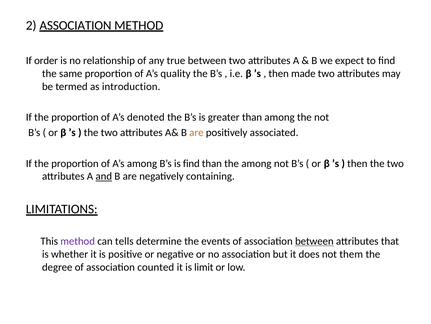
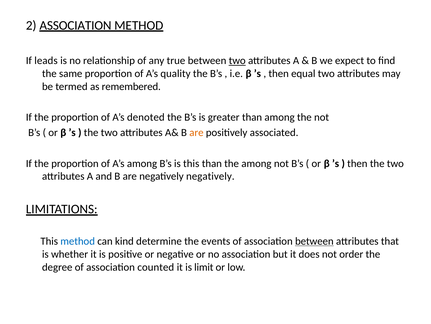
order: order -> leads (46, 61)
two underline: none -> present (237, 61)
made: made -> equal (303, 74)
introduction: introduction -> remembered (131, 86)
is find: find -> this (191, 163)
and underline: present -> none (104, 176)
negatively containing: containing -> negatively (210, 176)
method colour: purple -> blue (78, 241)
tells: tells -> kind (124, 241)
them: them -> order (351, 254)
